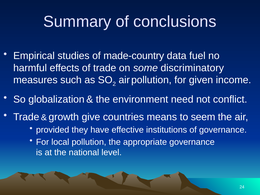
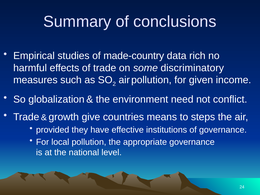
fuel: fuel -> rich (197, 56)
seem: seem -> steps (203, 117)
